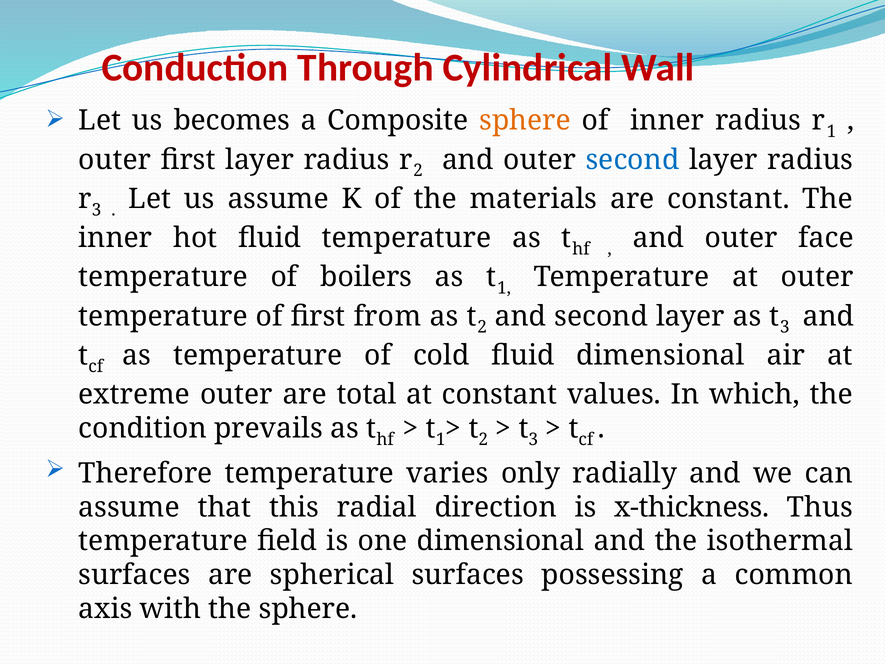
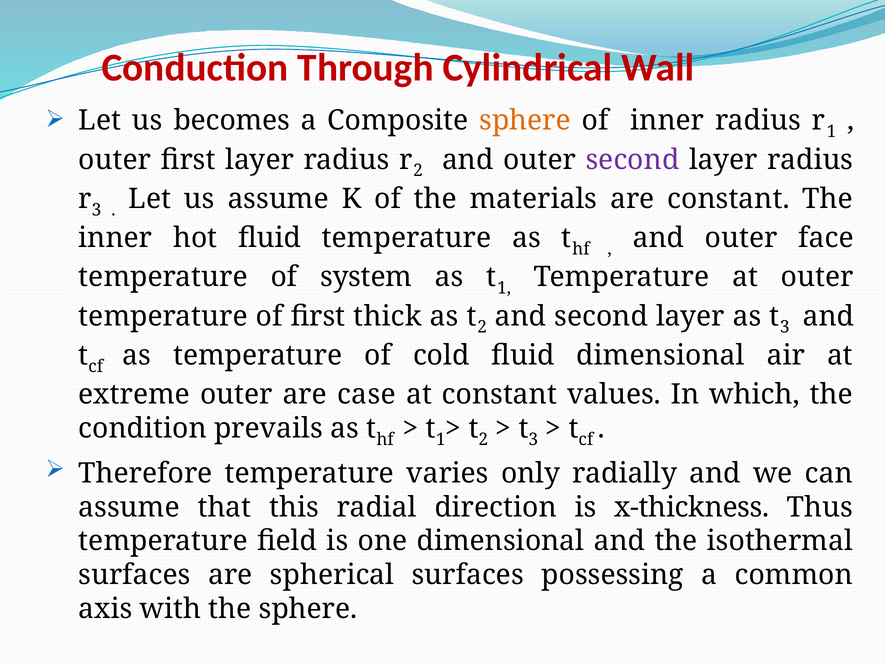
second colour: blue -> purple (633, 160)
boilers: boilers -> system (366, 277)
from: from -> thick (387, 316)
total: total -> case (366, 394)
